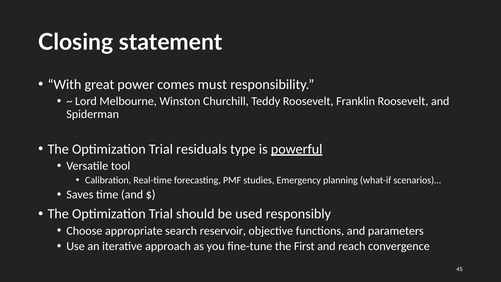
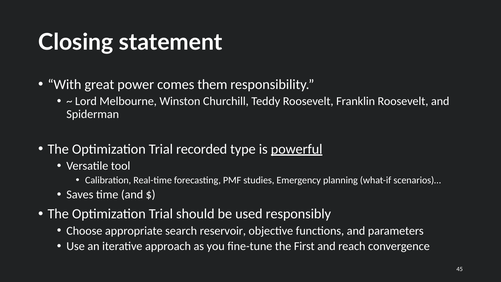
must: must -> them (212, 84)
residuals: residuals -> recorded (202, 149)
